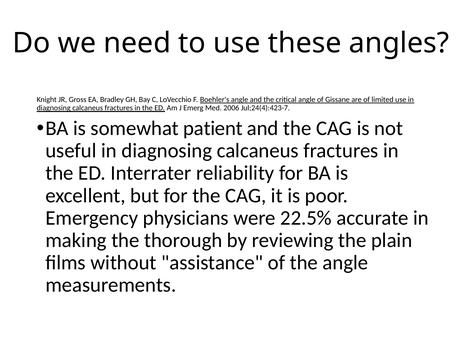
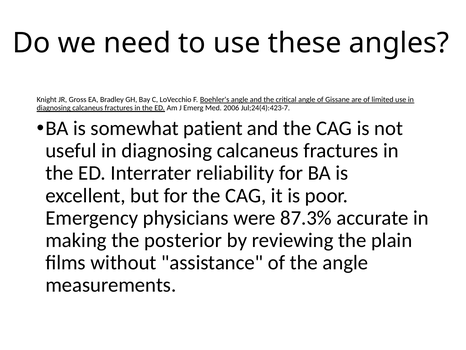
22.5%: 22.5% -> 87.3% (306, 218)
thorough: thorough -> posterior (183, 240)
